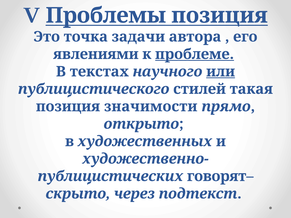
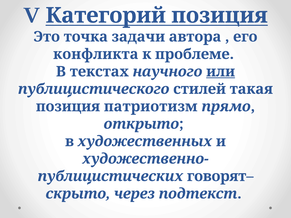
Проблемы: Проблемы -> Категорий (106, 15)
явлениями: явлениями -> конфликта (96, 54)
проблеме underline: present -> none (195, 54)
значимости: значимости -> патриотизм (151, 107)
